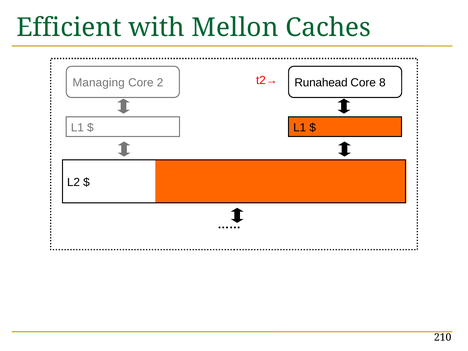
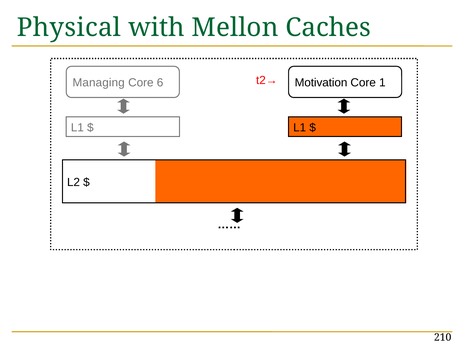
Efficient: Efficient -> Physical (69, 28)
2: 2 -> 6 (160, 83)
Runahead: Runahead -> Motivation (321, 83)
8: 8 -> 1 (382, 83)
